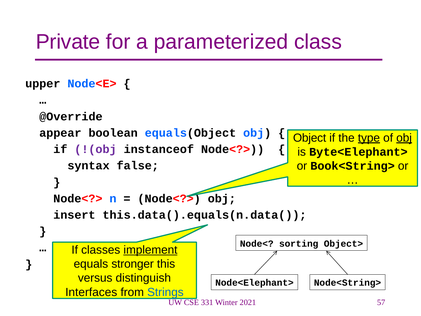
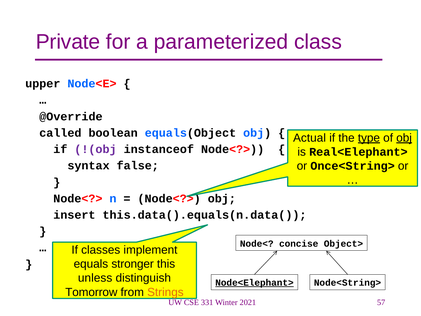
appear: appear -> called (60, 133)
Object: Object -> Actual (310, 138)
Byte<Elephant>: Byte<Elephant> -> Real<Elephant> (358, 152)
Book<String>: Book<String> -> Once<String> (353, 166)
sorting: sorting -> concise (299, 243)
implement underline: present -> none (150, 250)
versus: versus -> unless (95, 278)
Node<Elephant> underline: none -> present (254, 283)
Interfaces: Interfaces -> Tomorrow (91, 292)
Strings colour: blue -> orange (165, 292)
